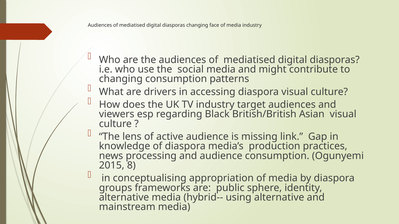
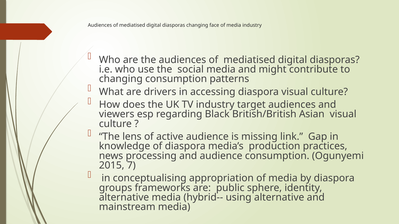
8: 8 -> 7 (131, 166)
